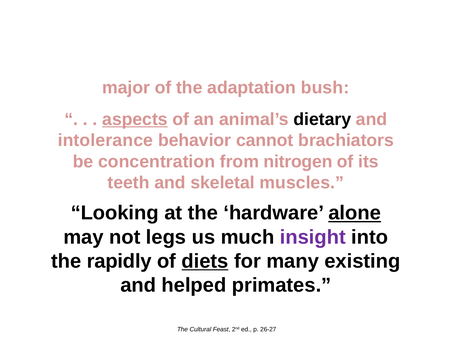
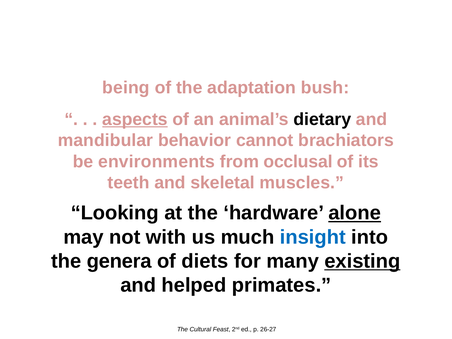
major: major -> being (126, 88)
intolerance: intolerance -> mandibular (105, 140)
concentration: concentration -> environments (157, 162)
nitrogen: nitrogen -> occlusal (298, 162)
legs: legs -> with (166, 237)
insight colour: purple -> blue (313, 237)
rapidly: rapidly -> genera (119, 261)
diets underline: present -> none (205, 261)
existing underline: none -> present (362, 261)
